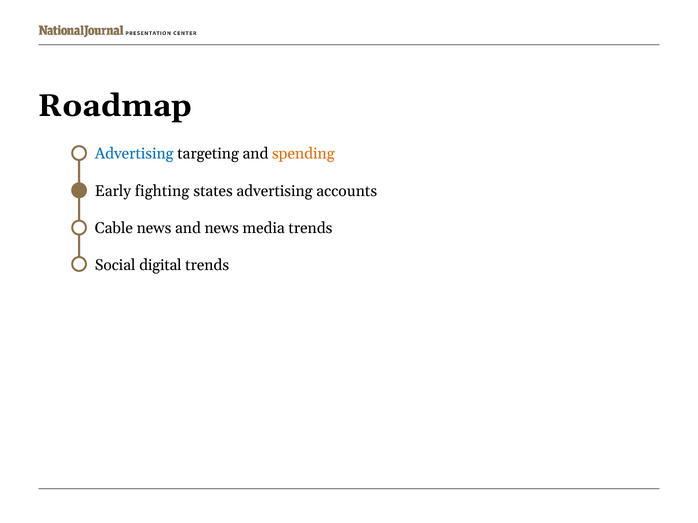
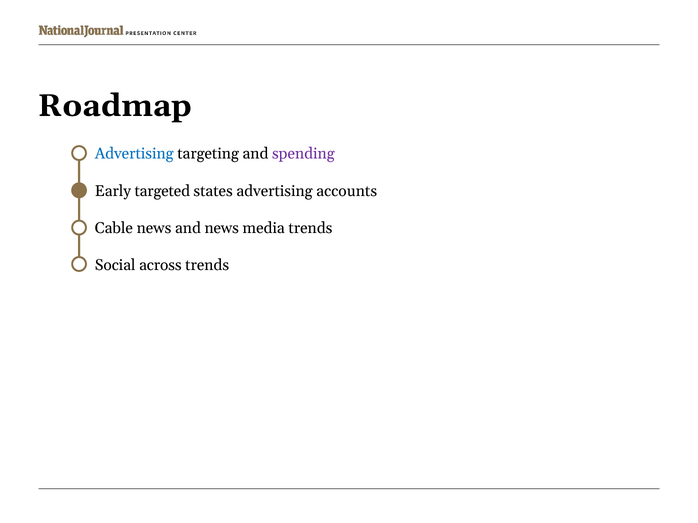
spending colour: orange -> purple (303, 154)
fighting: fighting -> targeted (162, 191)
digital: digital -> across (160, 266)
